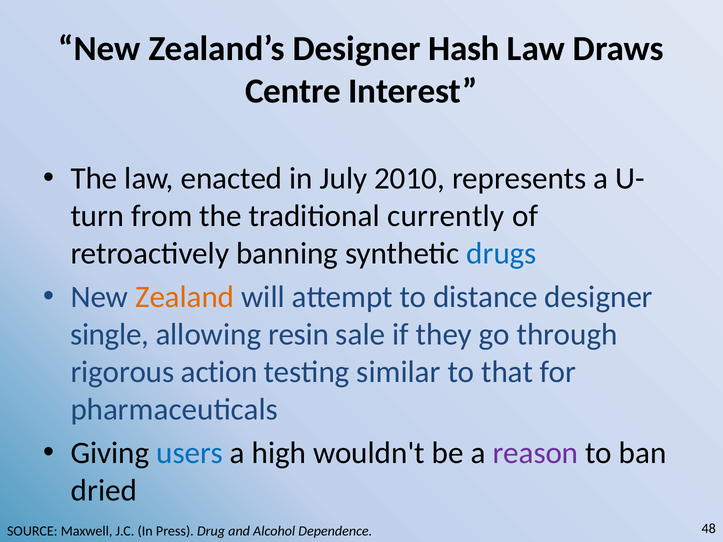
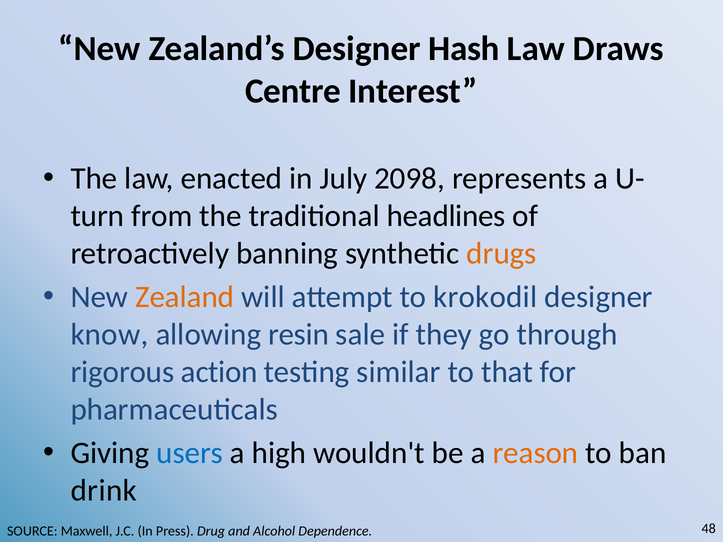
2010: 2010 -> 2098 (410, 179)
currently: currently -> headlines (446, 216)
drugs colour: blue -> orange (501, 254)
distance: distance -> krokodil (485, 297)
single: single -> know (109, 335)
reason colour: purple -> orange (535, 453)
dried: dried -> drink (104, 491)
